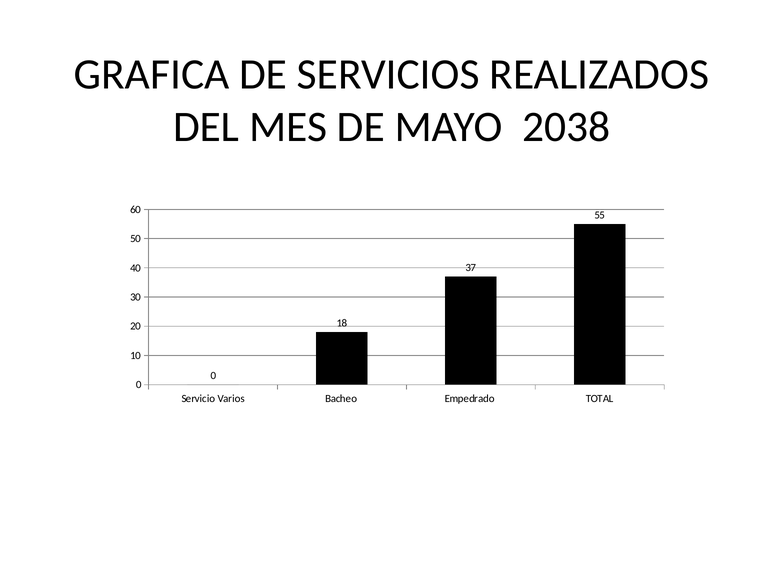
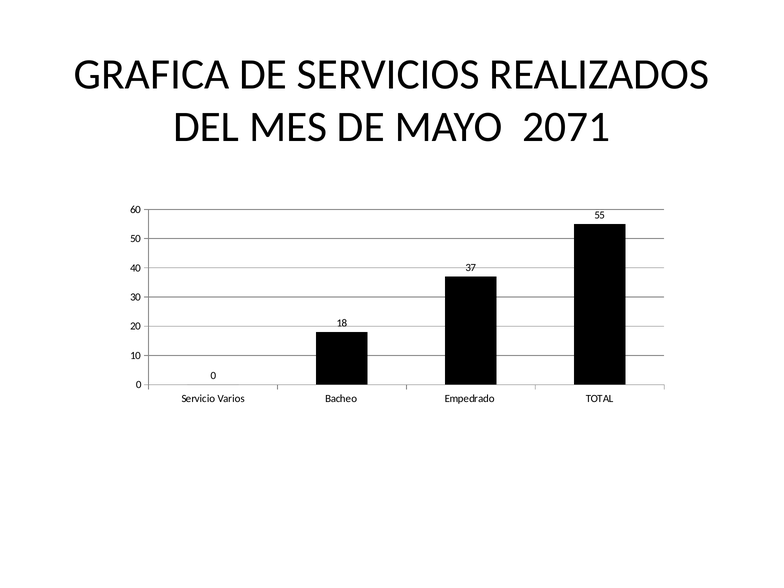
2038: 2038 -> 2071 (566, 127)
